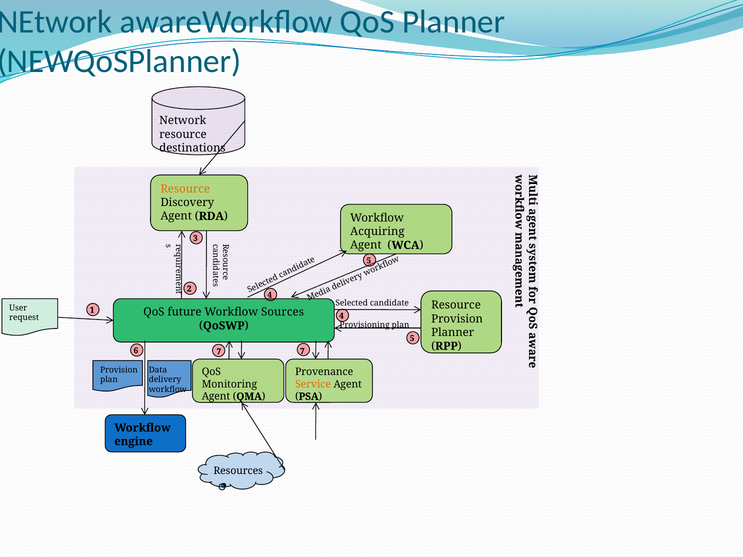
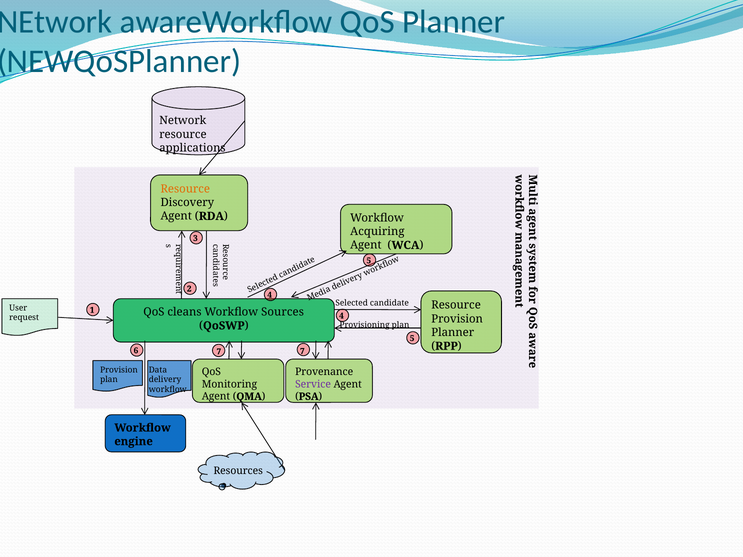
destinations: destinations -> applications (192, 148)
future: future -> cleans (184, 312)
Service colour: orange -> purple (313, 384)
